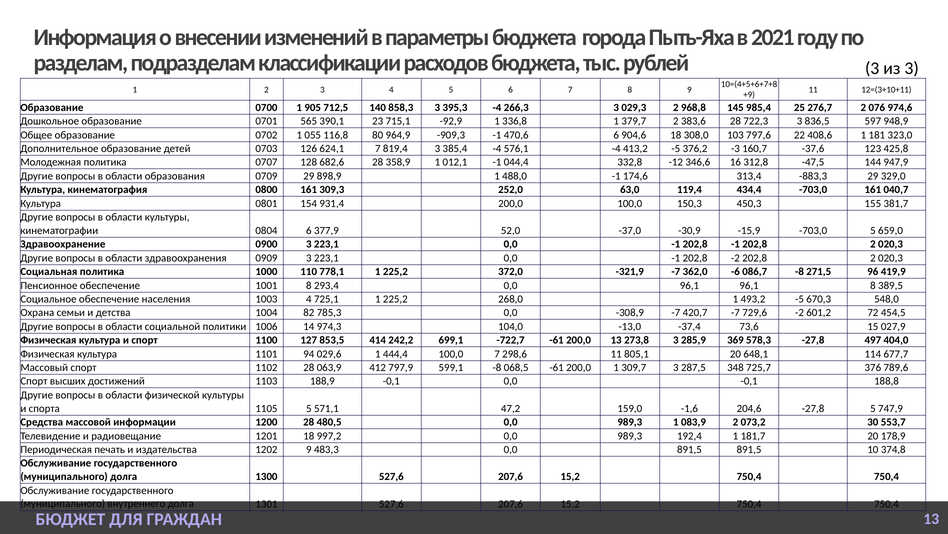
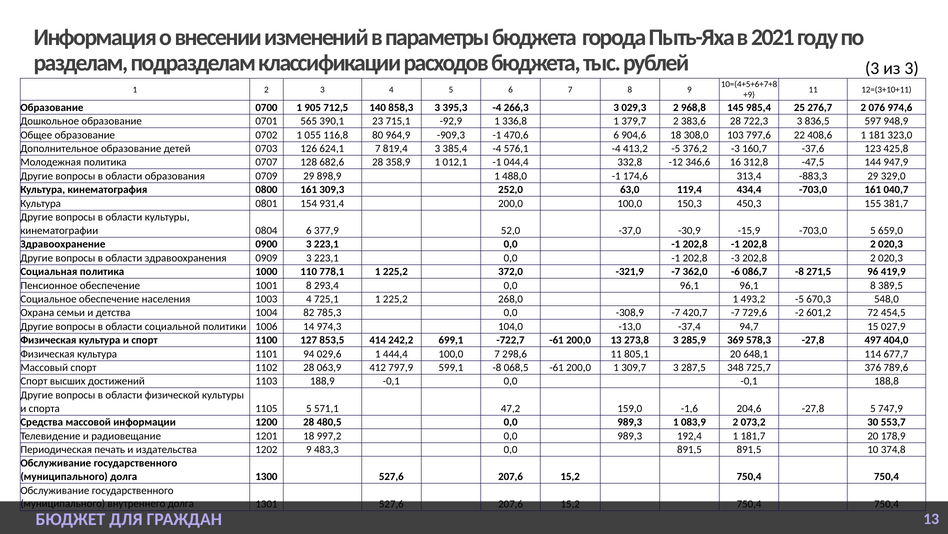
202,8 -2: -2 -> -3 (735, 258)
73,6: 73,6 -> 94,7 (749, 326)
